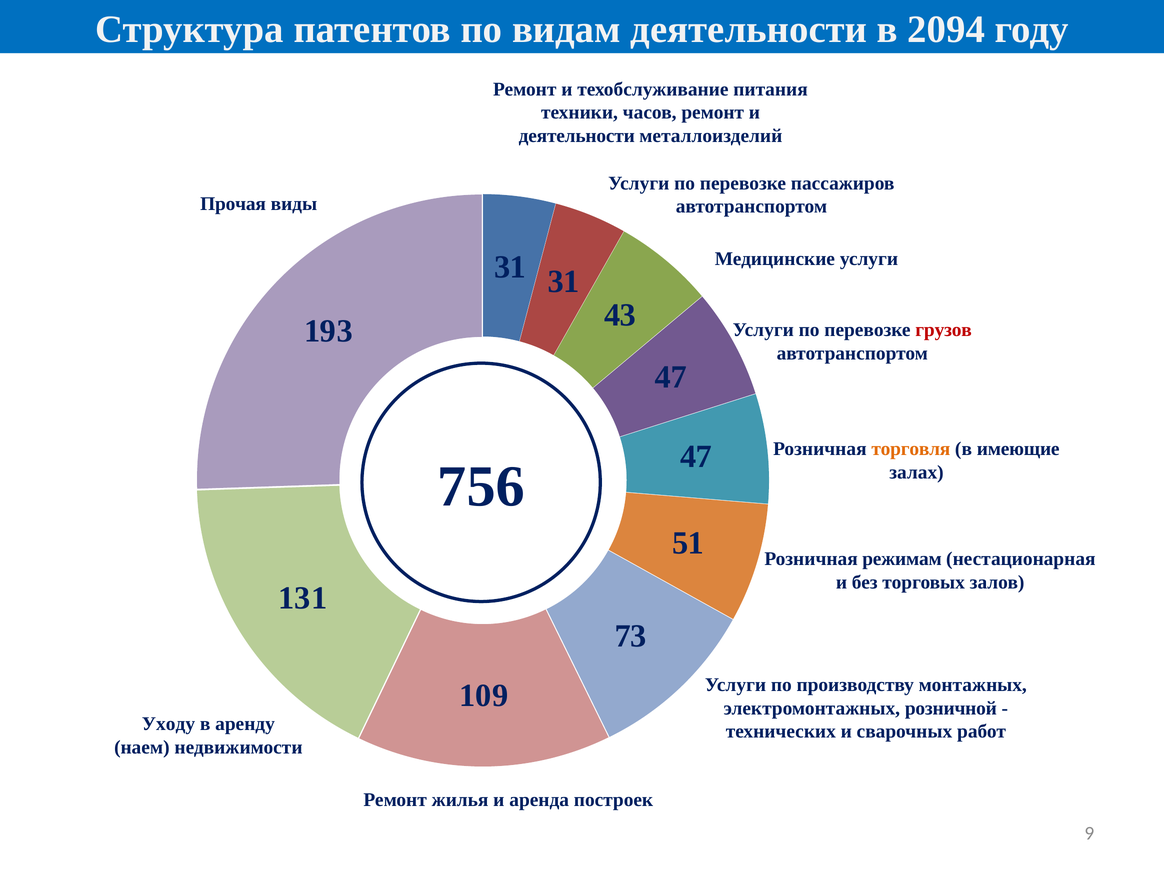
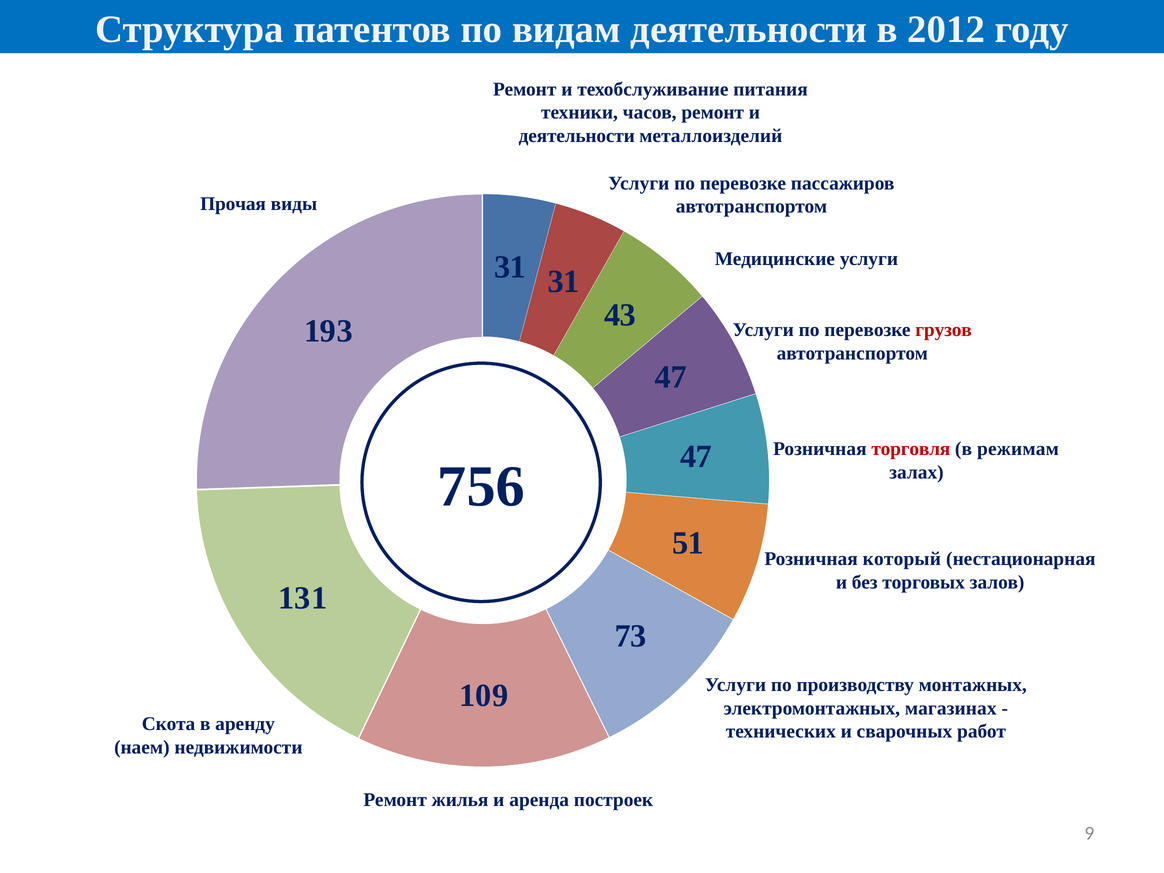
2094: 2094 -> 2012 (946, 29)
торговля colour: orange -> red (911, 449)
имеющие: имеющие -> режимам (1018, 449)
режимам: режимам -> который (902, 559)
розничной: розничной -> магазинах (951, 708)
Уходу: Уходу -> Скота (169, 724)
